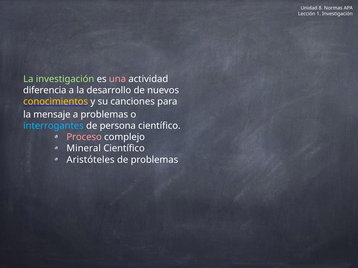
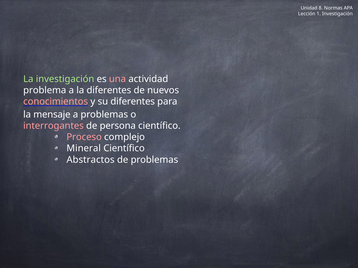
diferencia: diferencia -> problema (45, 90)
la desarrollo: desarrollo -> diferentes (109, 90)
conocimientos colour: yellow -> pink (56, 102)
su canciones: canciones -> diferentes (133, 102)
interrogantes colour: light blue -> pink (53, 126)
Aristóteles: Aristóteles -> Abstractos (91, 160)
